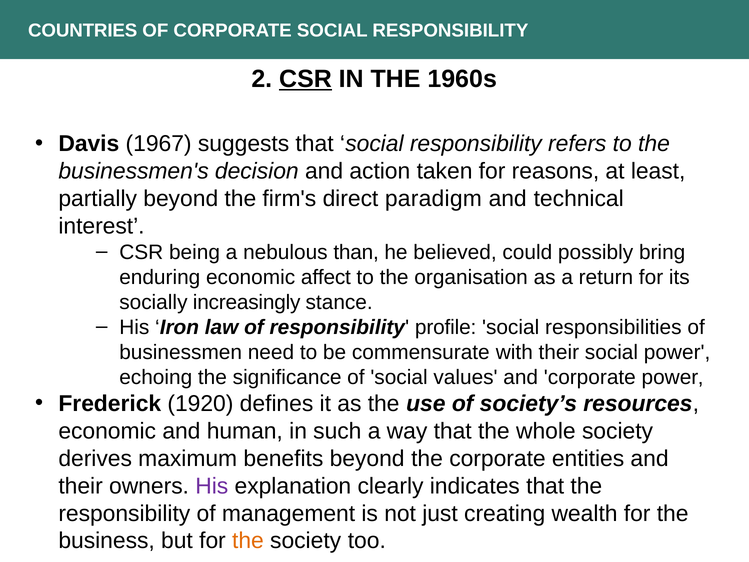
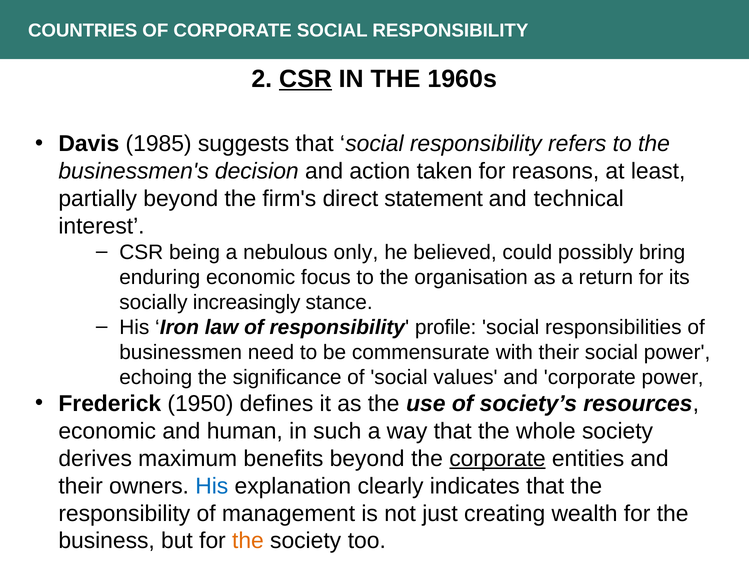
1967: 1967 -> 1985 (159, 144)
paradigm: paradigm -> statement (434, 199)
than: than -> only (356, 252)
affect: affect -> focus (326, 277)
1920: 1920 -> 1950 (200, 403)
corporate underline: none -> present (497, 458)
His colour: purple -> blue (212, 486)
